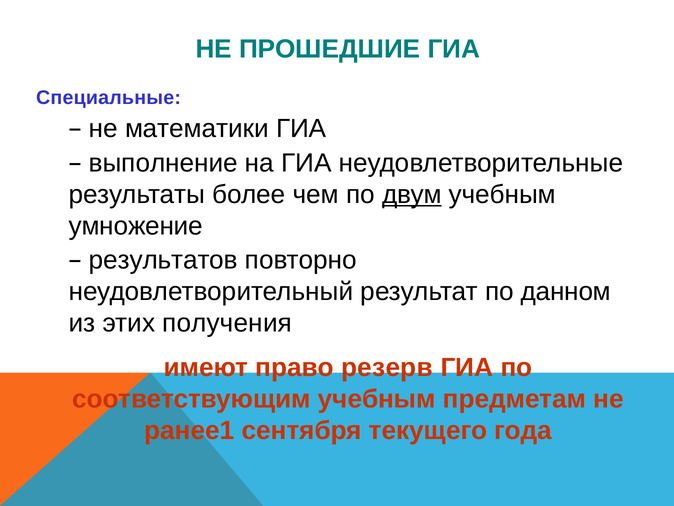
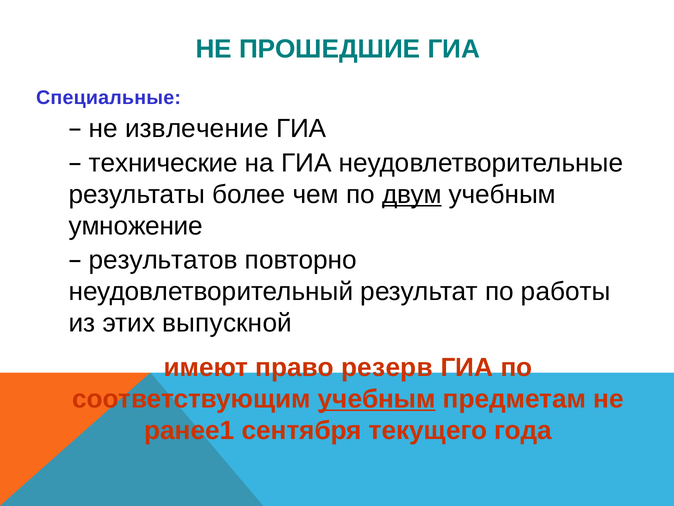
математики: математики -> извлечение (197, 128)
выполнение: выполнение -> технические (163, 163)
данном: данном -> работы (566, 291)
получения: получения -> выпускной (227, 323)
учебным underline: none -> present (377, 398)
